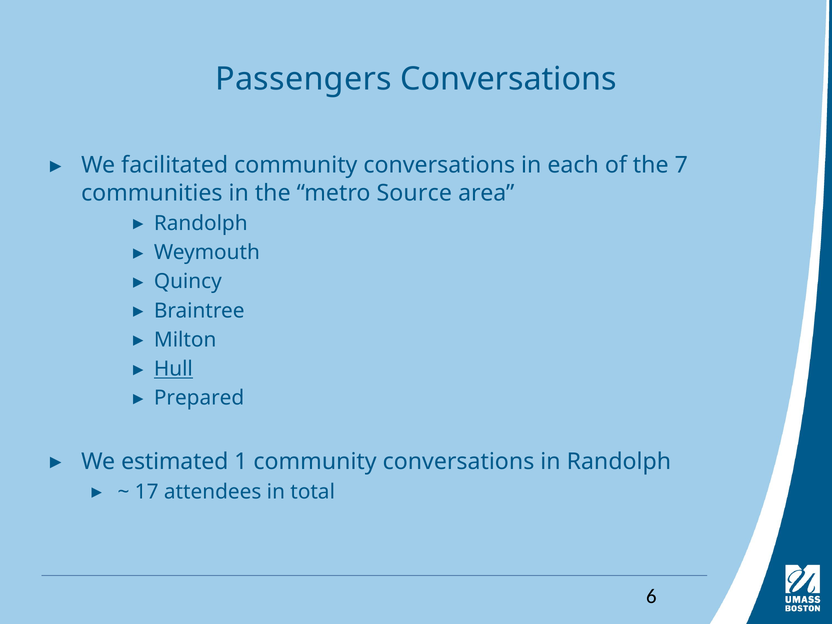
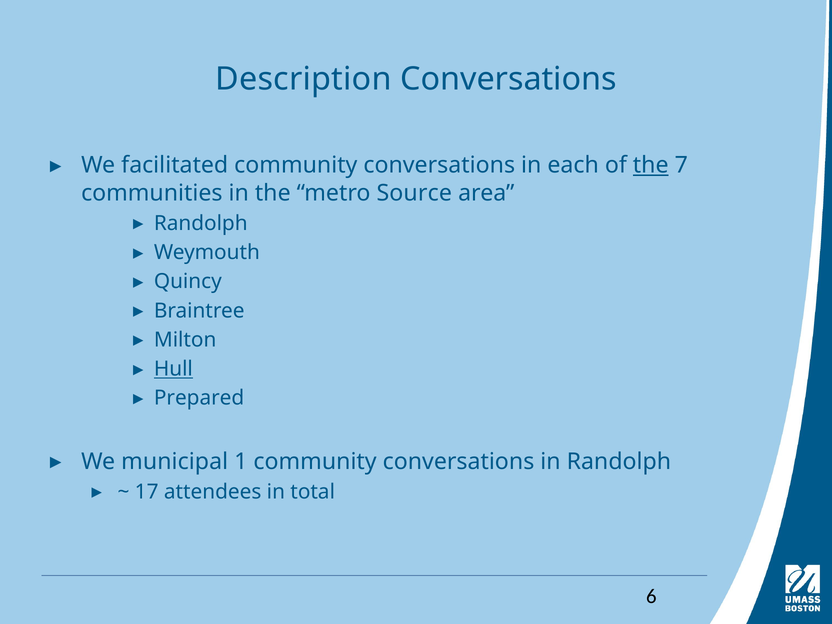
Passengers: Passengers -> Description (303, 79)
the underline: none -> present (651, 165)
estimated: estimated -> municipal (175, 462)
